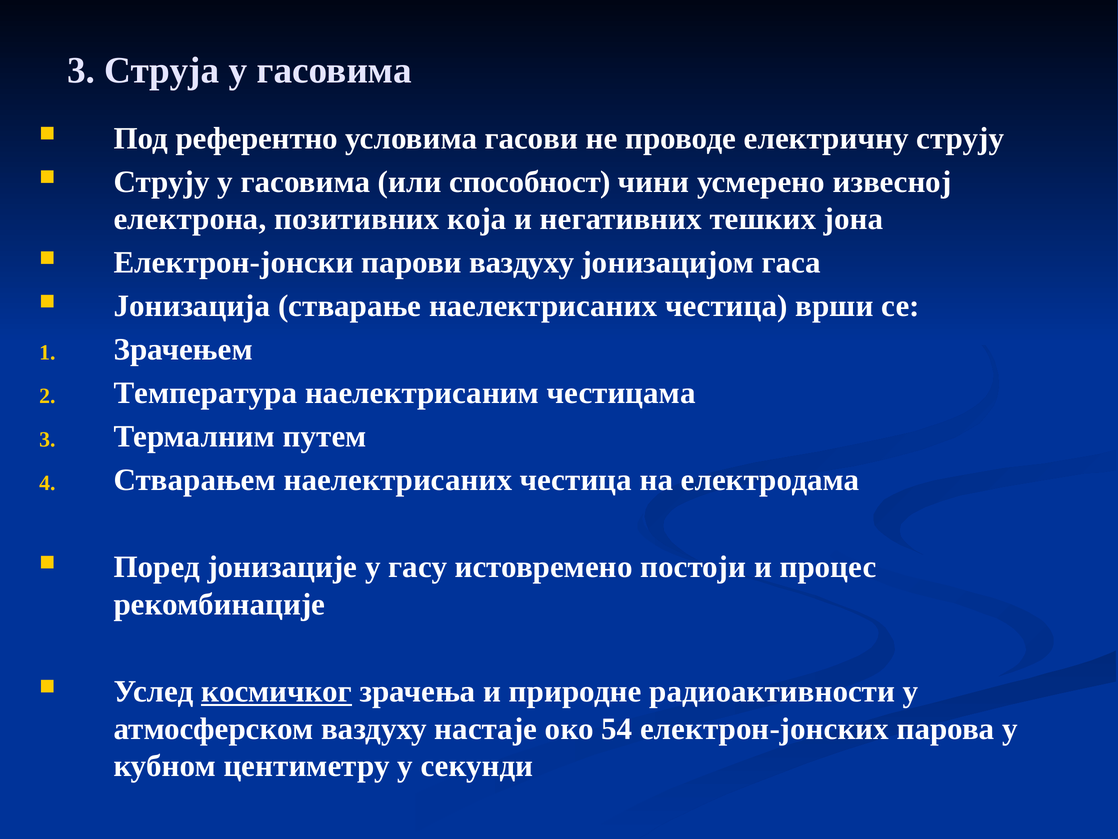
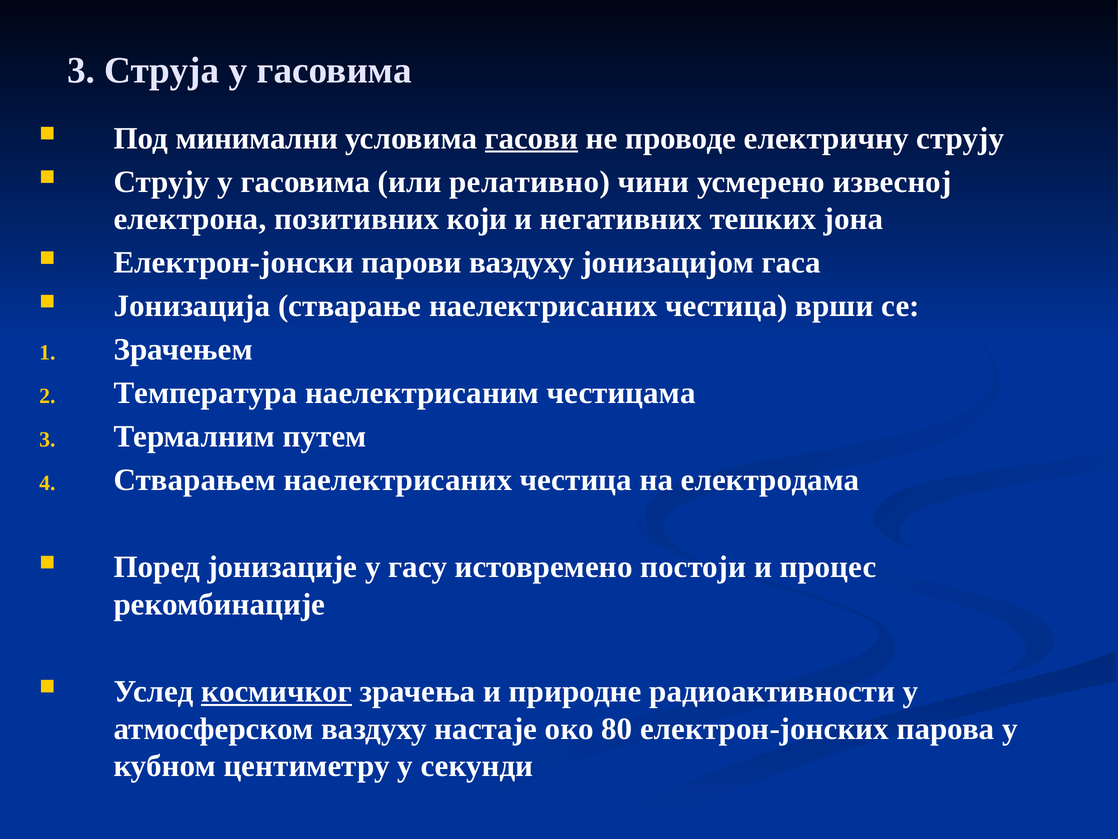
референтно: референтно -> минимални (257, 138)
гасови underline: none -> present (531, 138)
способност: способност -> релативно (530, 182)
која: која -> који (477, 219)
54: 54 -> 80 (617, 728)
